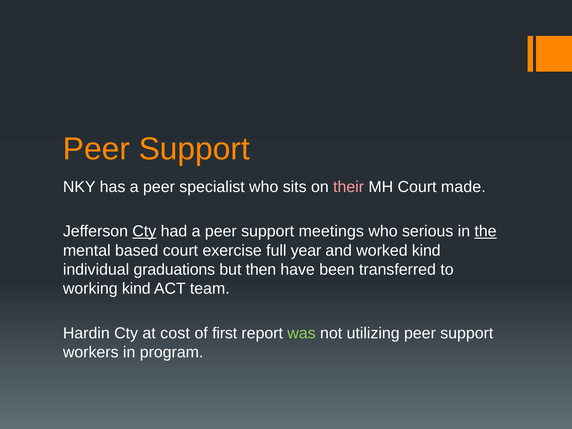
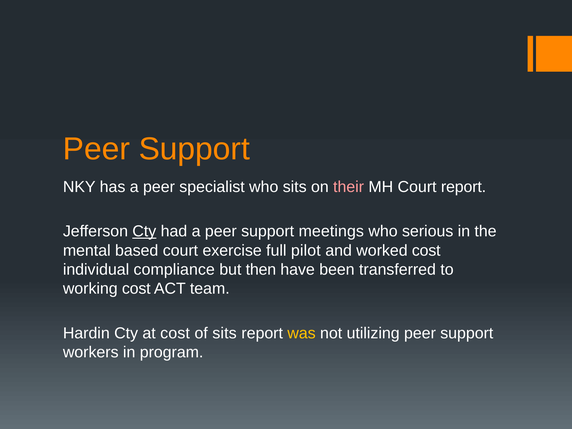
Court made: made -> report (464, 187)
the underline: present -> none (486, 231)
year: year -> pilot (306, 250)
worked kind: kind -> cost (426, 250)
graduations: graduations -> compliance (174, 270)
working kind: kind -> cost (136, 289)
of first: first -> sits (225, 333)
was colour: light green -> yellow (302, 333)
